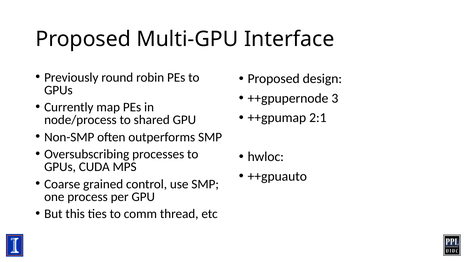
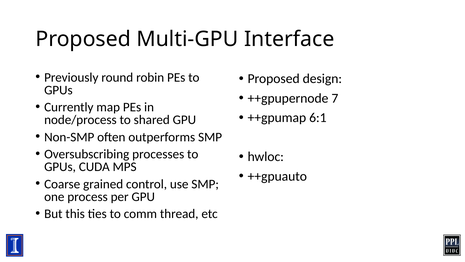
3: 3 -> 7 (335, 98)
2:1: 2:1 -> 6:1 (318, 118)
